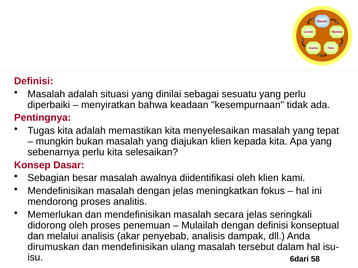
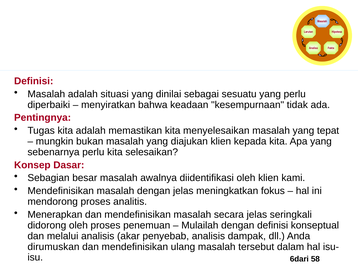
Memerlukan: Memerlukan -> Menerapkan (55, 215)
